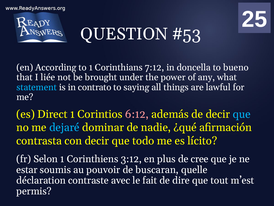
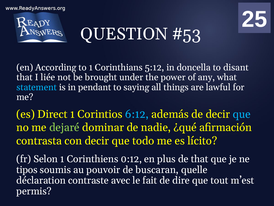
7:12: 7:12 -> 5:12 (155, 67)
bueno: bueno -> disant (236, 67)
contrato: contrato -> pendant (95, 87)
6:12 colour: pink -> light blue (137, 114)
dejaré colour: light blue -> light green (64, 127)
3:12: 3:12 -> 0:12 (131, 159)
de cree: cree -> that (200, 159)
estar: estar -> tipos (27, 169)
